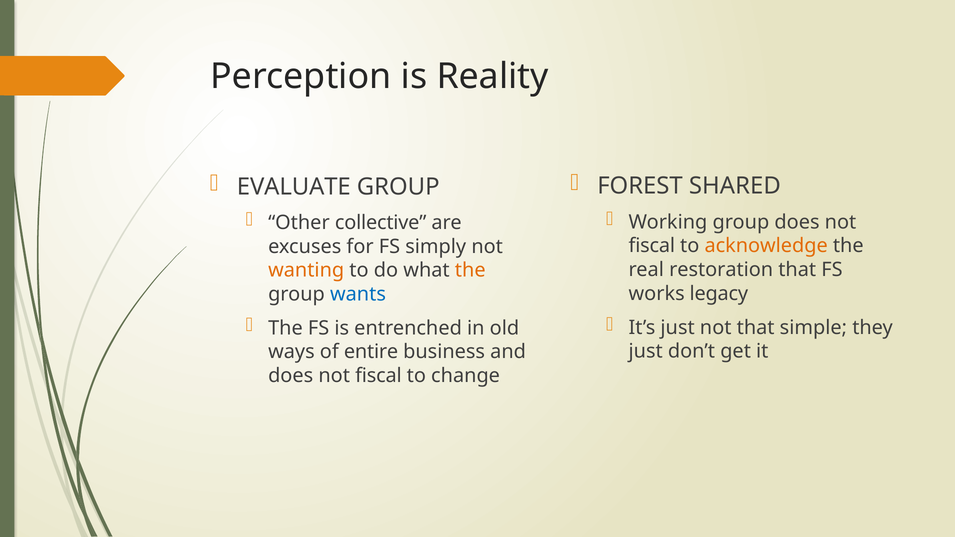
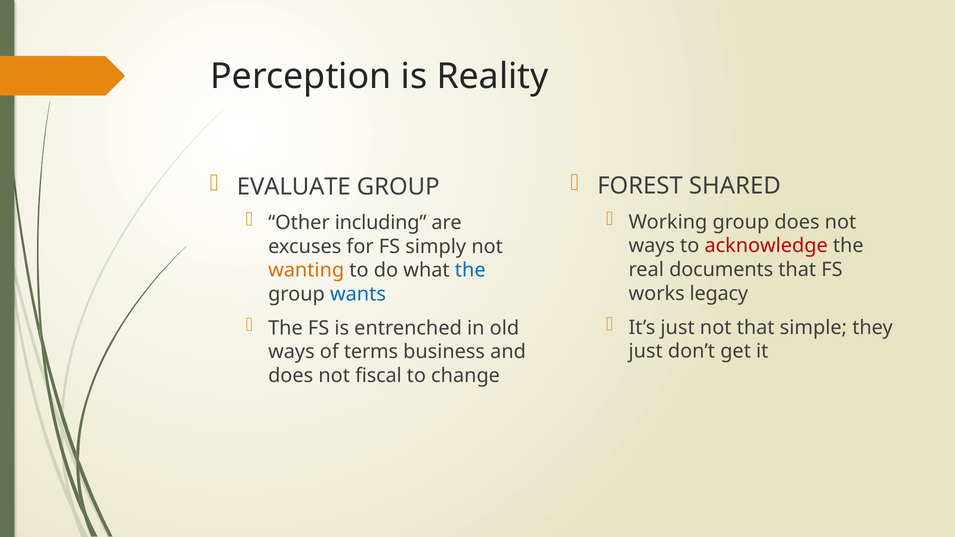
collective: collective -> including (381, 223)
fiscal: fiscal -> ways (652, 246)
acknowledge colour: orange -> red (766, 246)
restoration: restoration -> documents (721, 270)
the colour: orange -> blue (470, 270)
entire: entire -> terms (371, 352)
